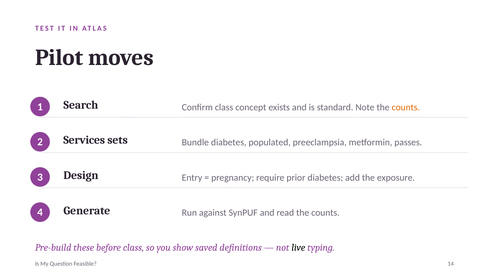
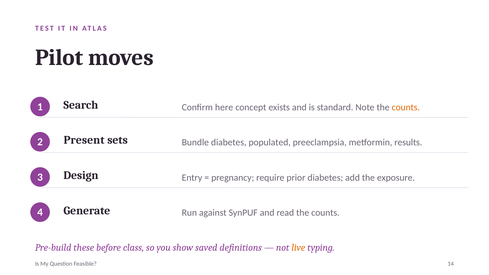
Confirm class: class -> here (224, 107)
Services: Services -> Present (84, 140)
passes: passes -> results (408, 142)
live colour: black -> orange (298, 248)
